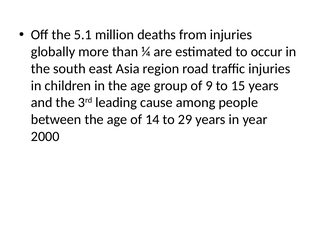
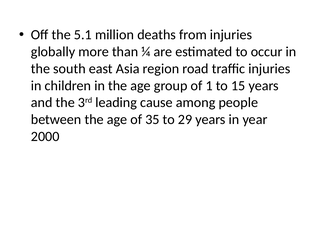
9: 9 -> 1 (209, 86)
14: 14 -> 35 (152, 119)
